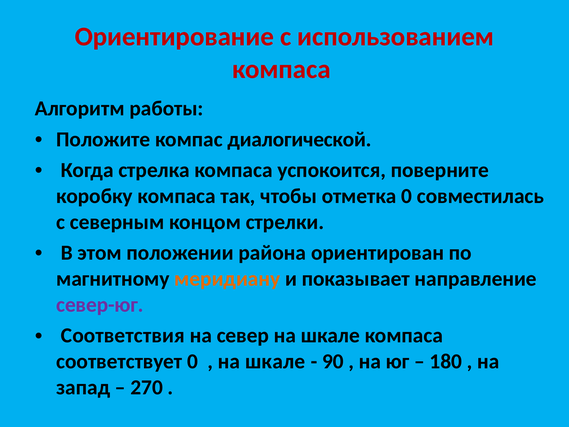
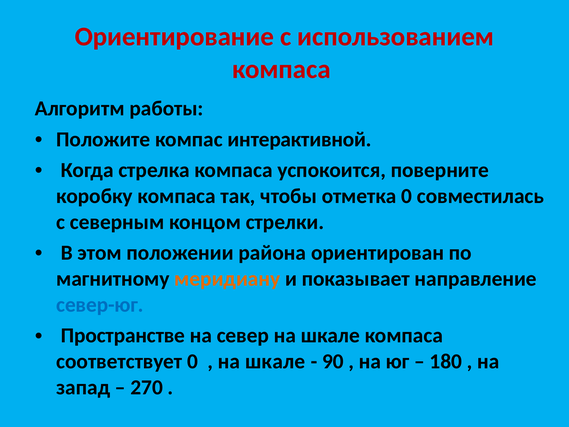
диалогической: диалогической -> интерактивной (300, 139)
север-юг colour: purple -> blue (100, 305)
Соответствия: Соответствия -> Пространстве (123, 335)
